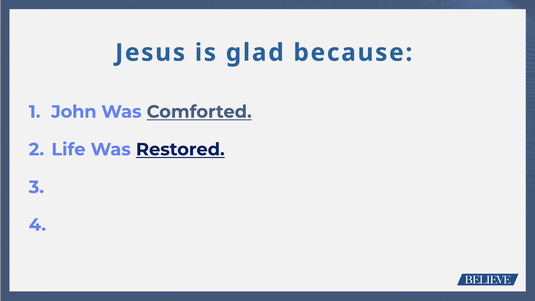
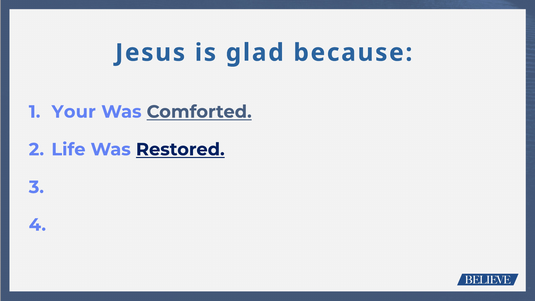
John: John -> Your (74, 112)
